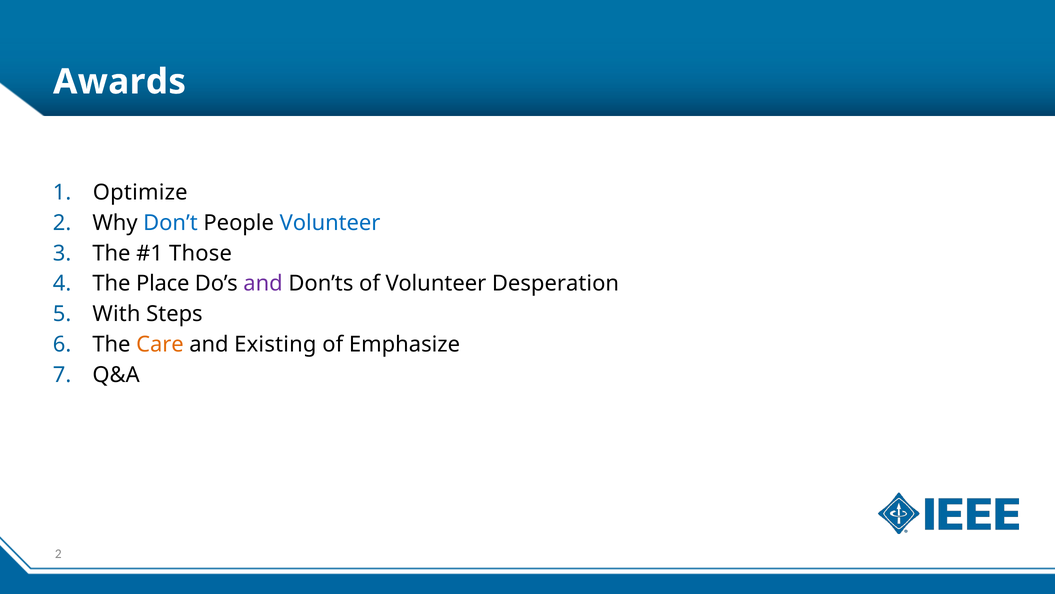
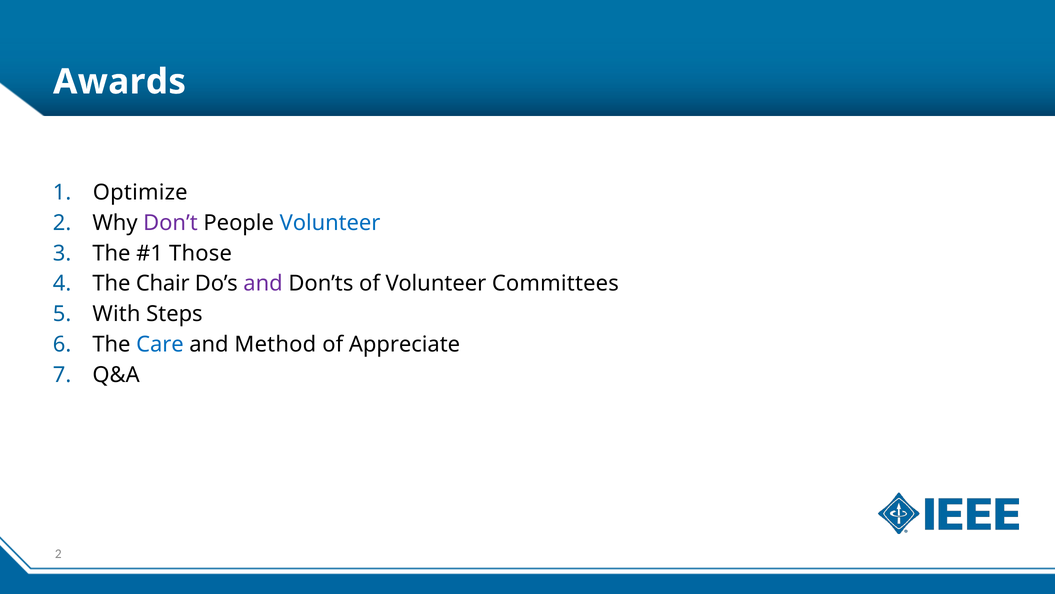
Don’t colour: blue -> purple (170, 223)
Place: Place -> Chair (163, 283)
Desperation: Desperation -> Committees (555, 283)
Care colour: orange -> blue (160, 344)
Existing: Existing -> Method (275, 344)
Emphasize: Emphasize -> Appreciate (405, 344)
